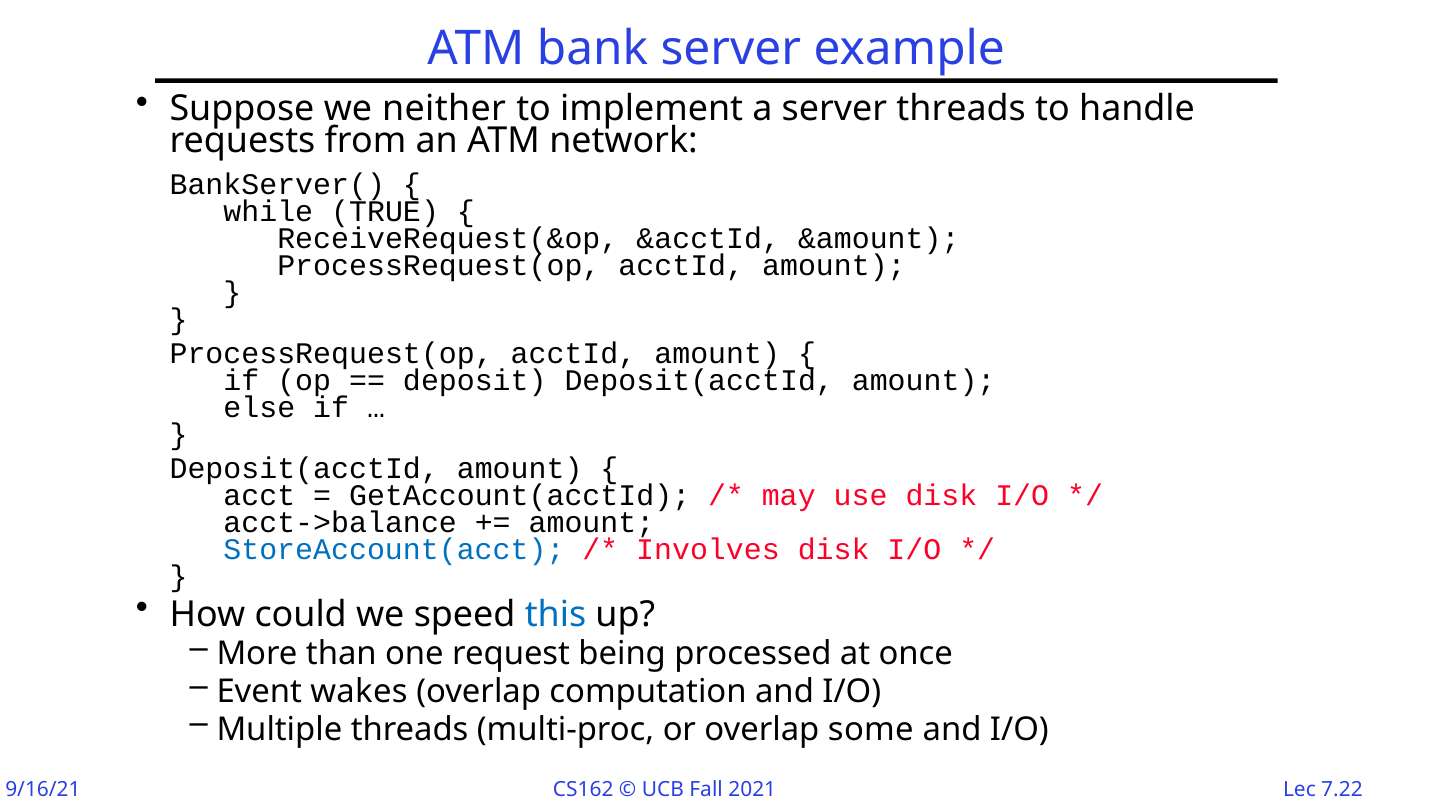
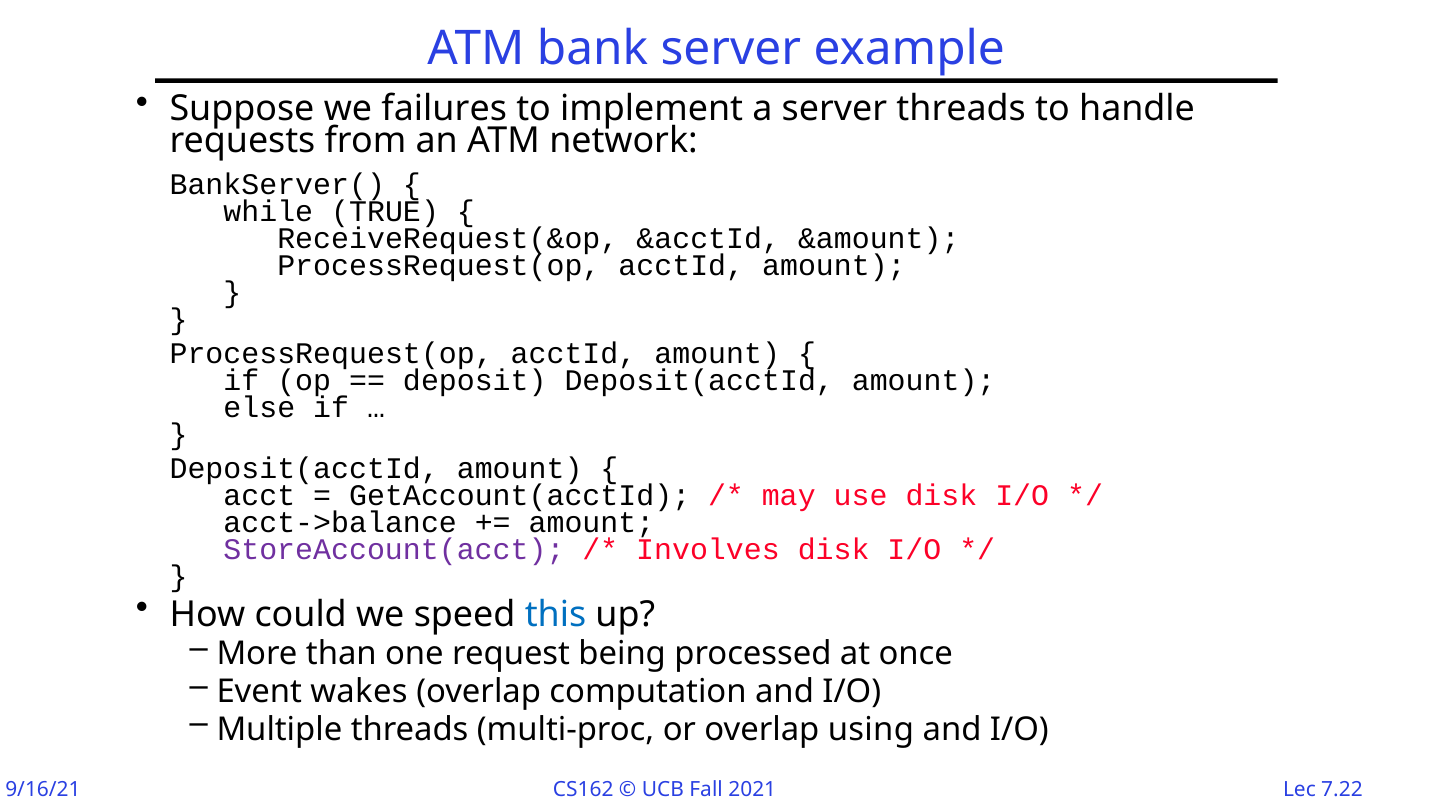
neither: neither -> failures (444, 109)
StoreAccount(acct colour: blue -> purple (394, 549)
some: some -> using (871, 729)
